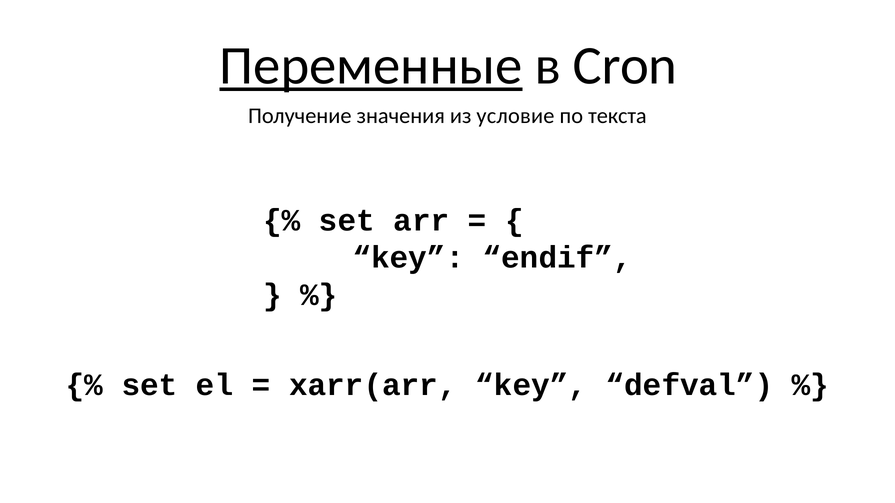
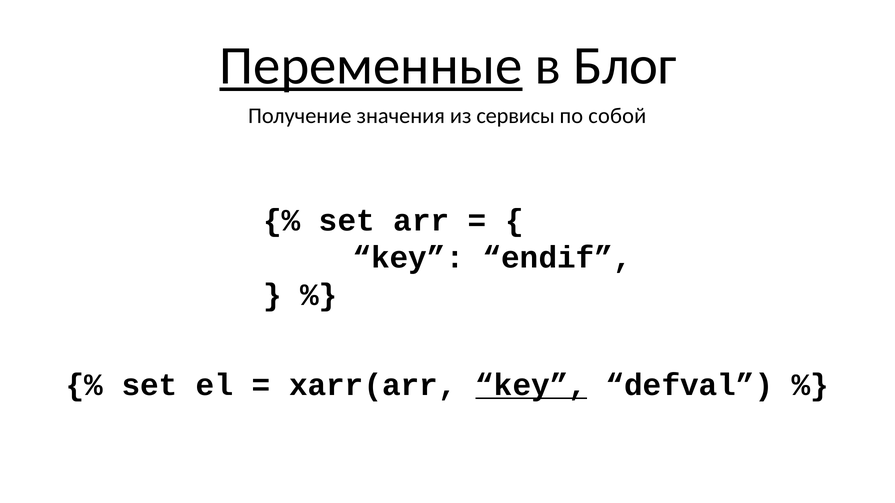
Cron: Cron -> Блог (625, 66)
условие: условие -> сервисы (516, 116)
текста: текста -> собой (617, 116)
key underline: none -> present (531, 385)
